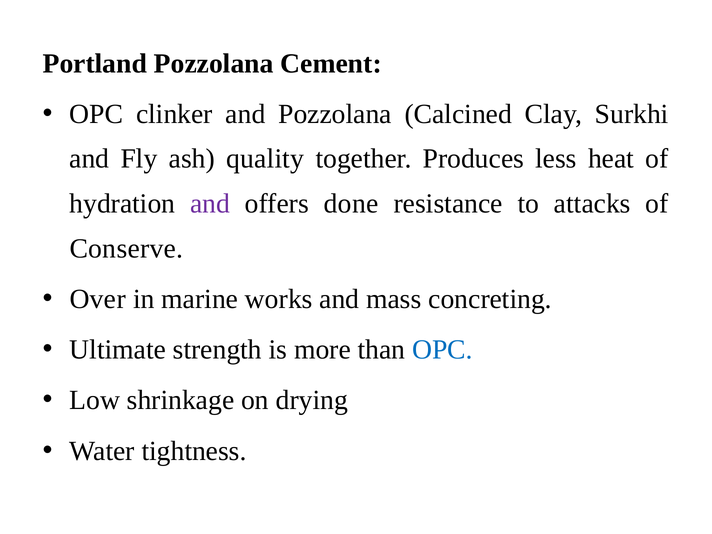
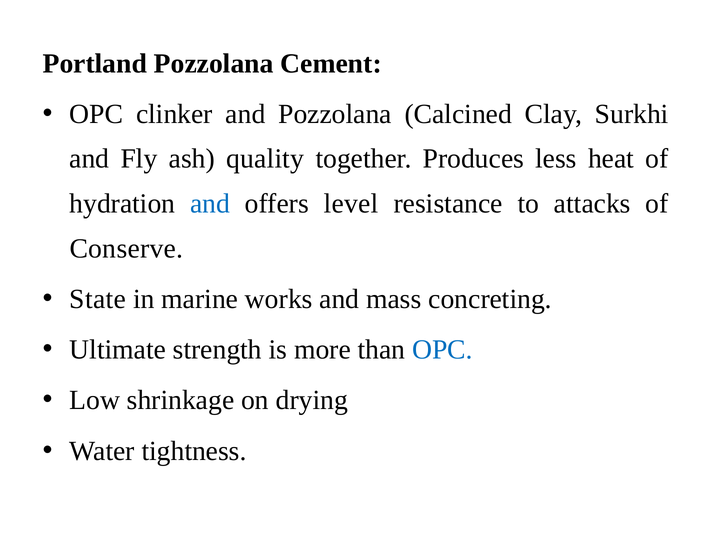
and colour: purple -> blue (210, 204)
done: done -> level (351, 204)
Over: Over -> State (98, 299)
